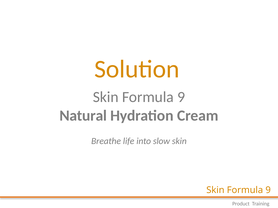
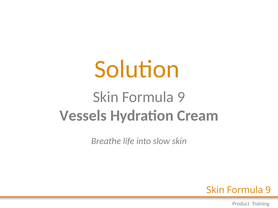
Natural: Natural -> Vessels (83, 116)
